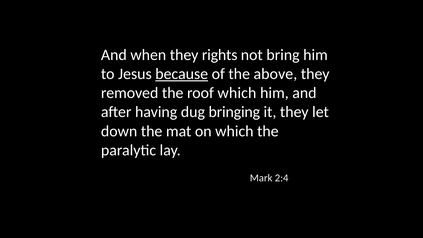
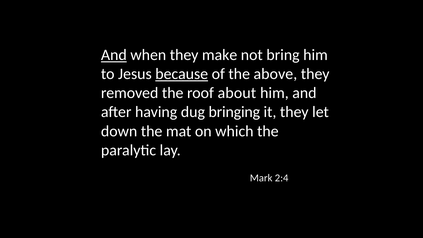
And underline: none -> present (114, 55)
rights: rights -> make (220, 55)
roof which: which -> about (237, 93)
